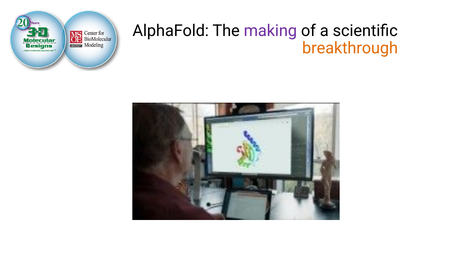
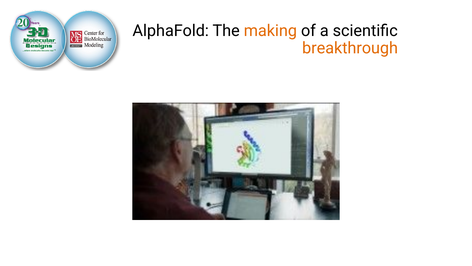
making colour: purple -> orange (270, 31)
